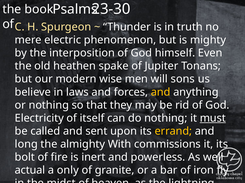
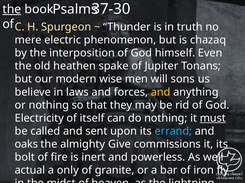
23-30: 23-30 -> 37-30 (111, 9)
the underline: none -> present (12, 9)
mighty: mighty -> chazaq (208, 40)
errand colour: yellow -> light blue (173, 132)
long: long -> oaks (26, 145)
With: With -> Give (119, 145)
